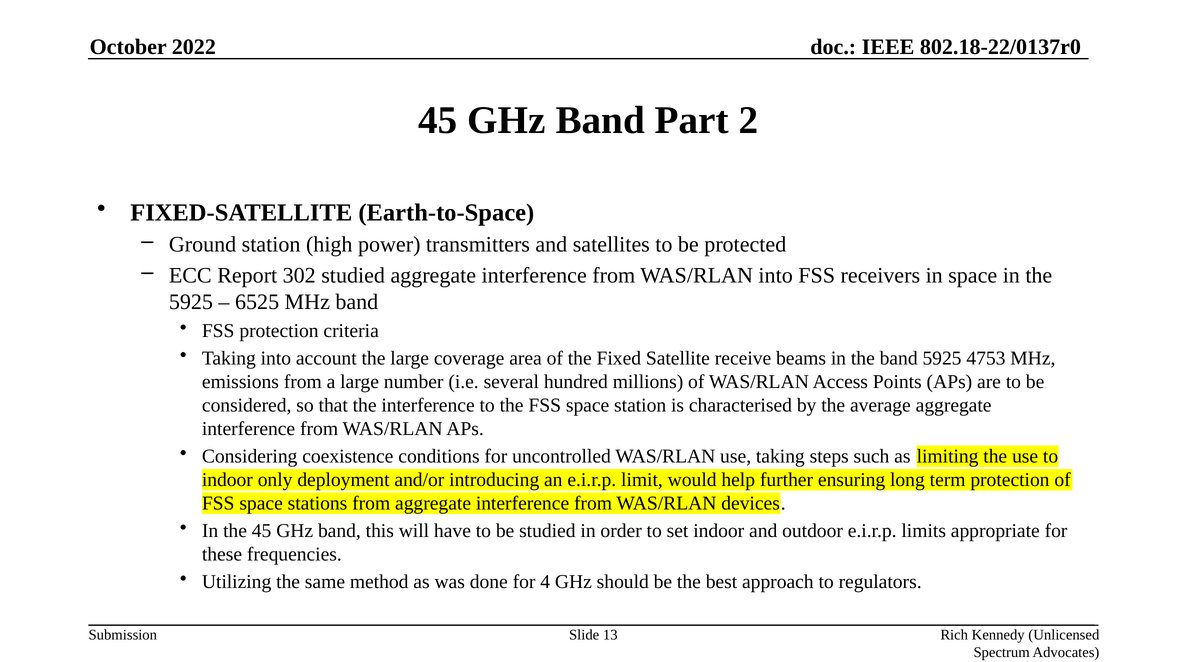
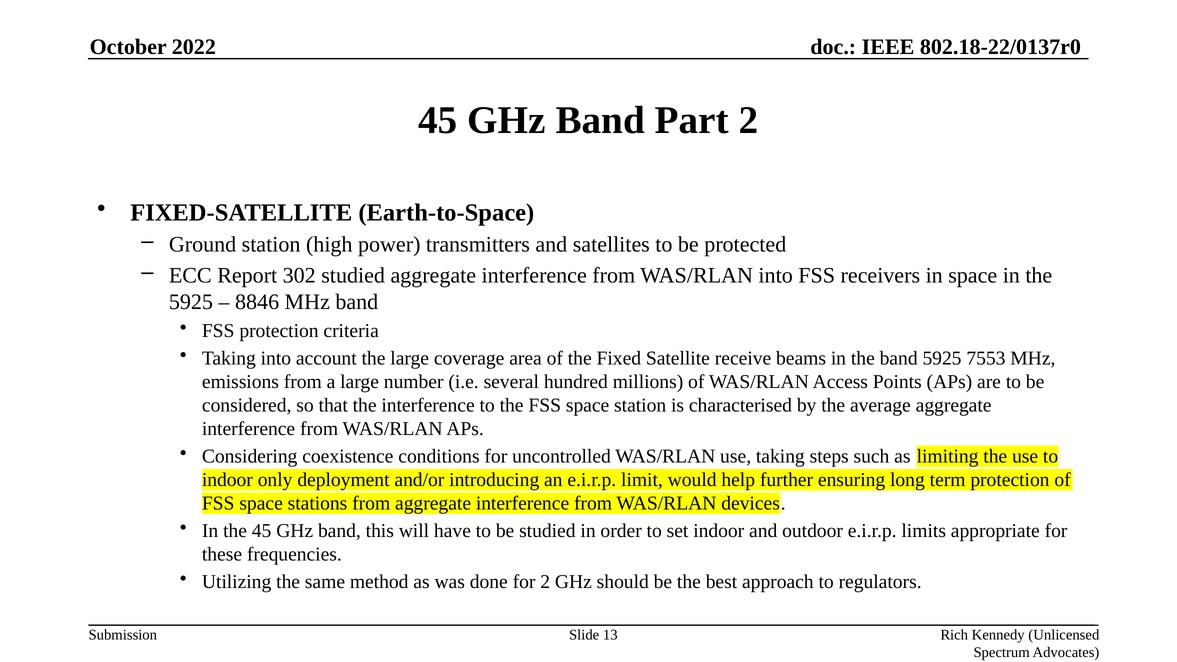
6525: 6525 -> 8846 (257, 302)
4753: 4753 -> 7553 (986, 358)
for 4: 4 -> 2 (545, 582)
